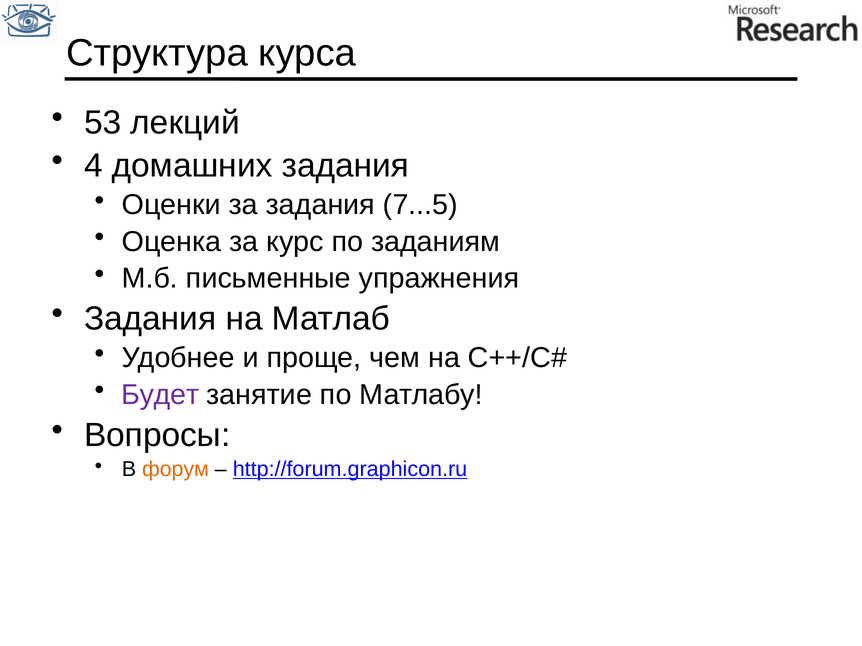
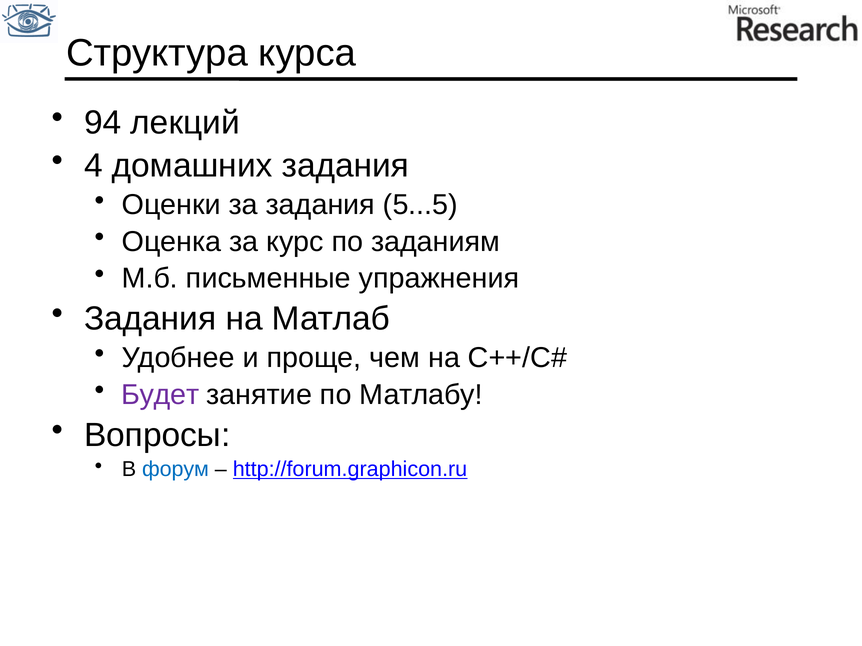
53: 53 -> 94 (103, 123)
7...5: 7...5 -> 5...5 (420, 205)
форум colour: orange -> blue (175, 469)
